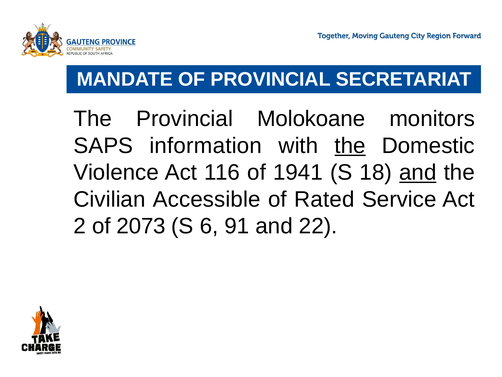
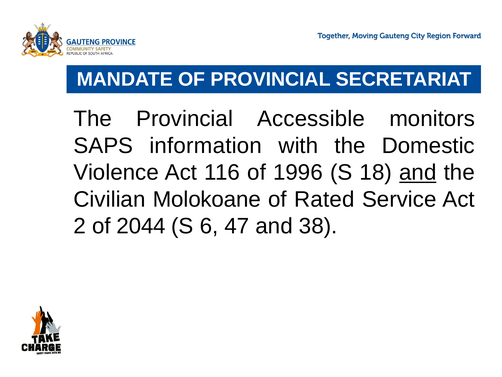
Molokoane: Molokoane -> Accessible (311, 119)
the underline: present -> none (350, 146)
1941: 1941 -> 1996 (298, 172)
Accessible: Accessible -> Molokoane (207, 199)
2073: 2073 -> 2044 (141, 226)
91: 91 -> 47 (237, 226)
22: 22 -> 38 (318, 226)
